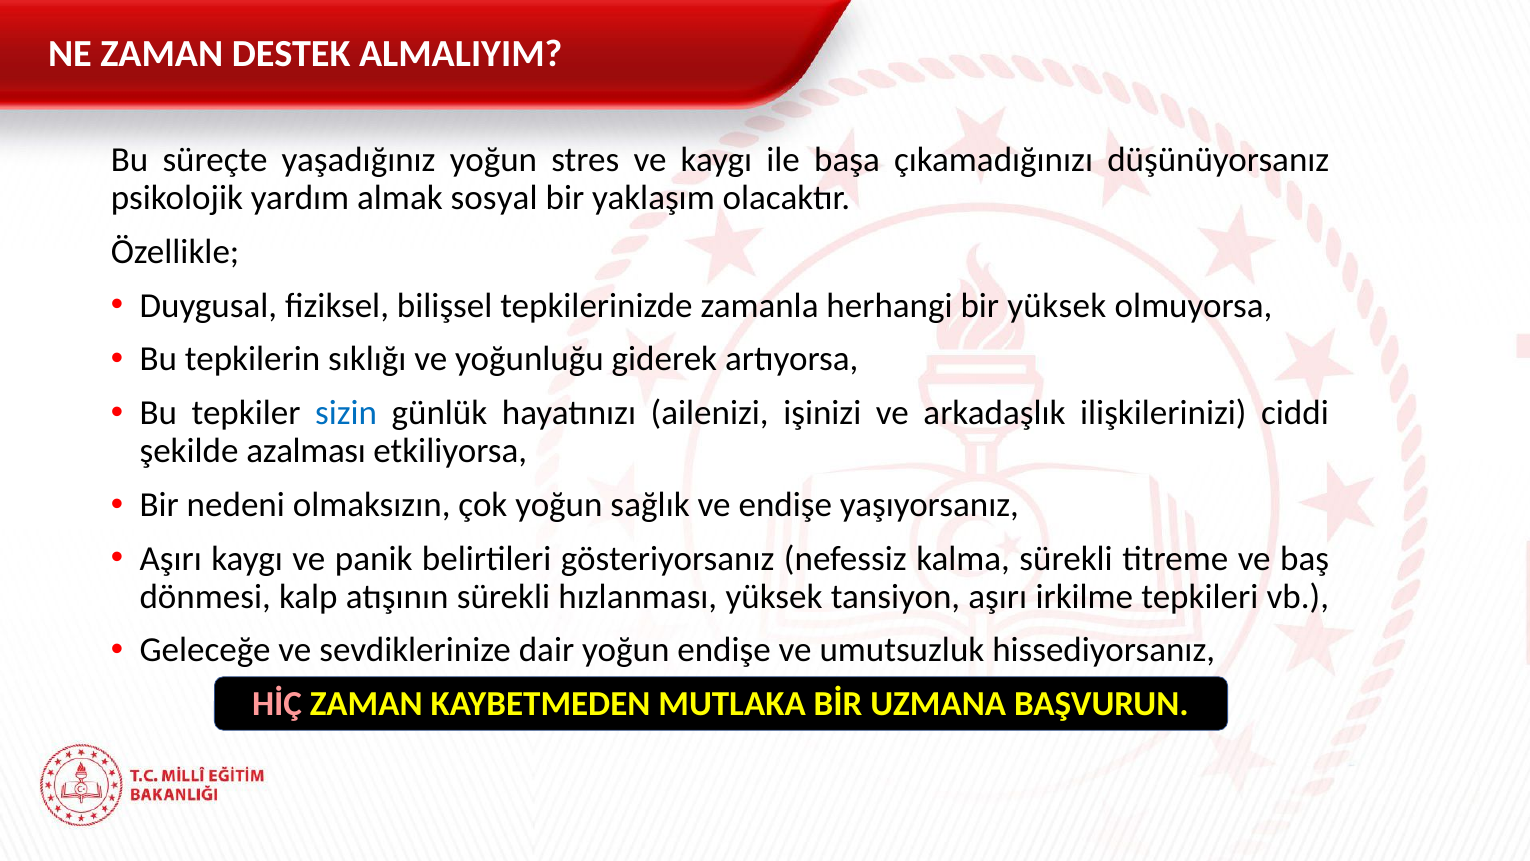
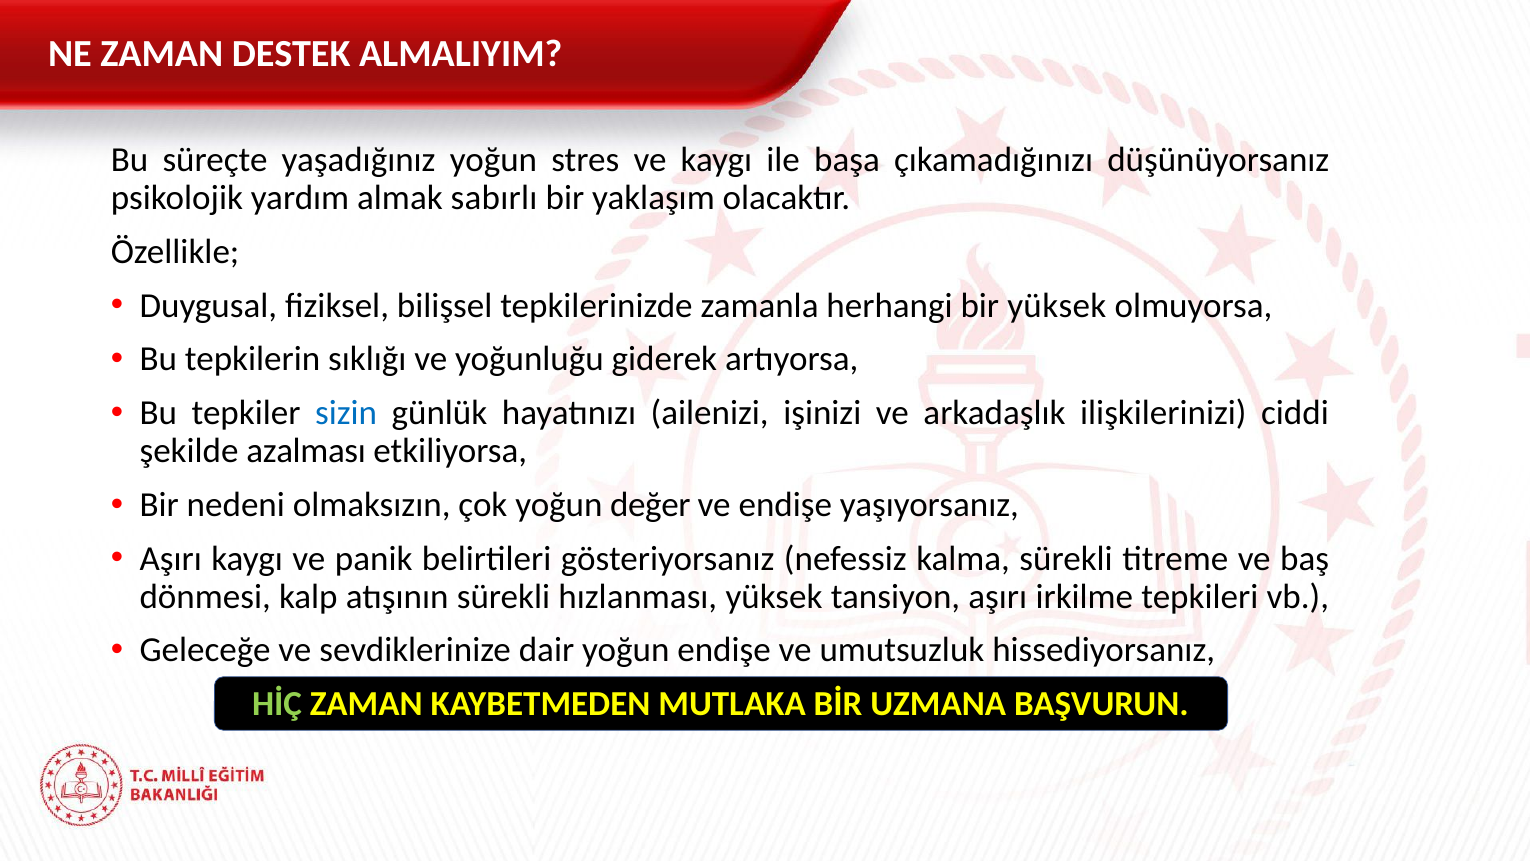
sosyal: sosyal -> sabırlı (494, 198)
sağlık: sağlık -> değer (650, 505)
HİÇ colour: pink -> light green (277, 704)
